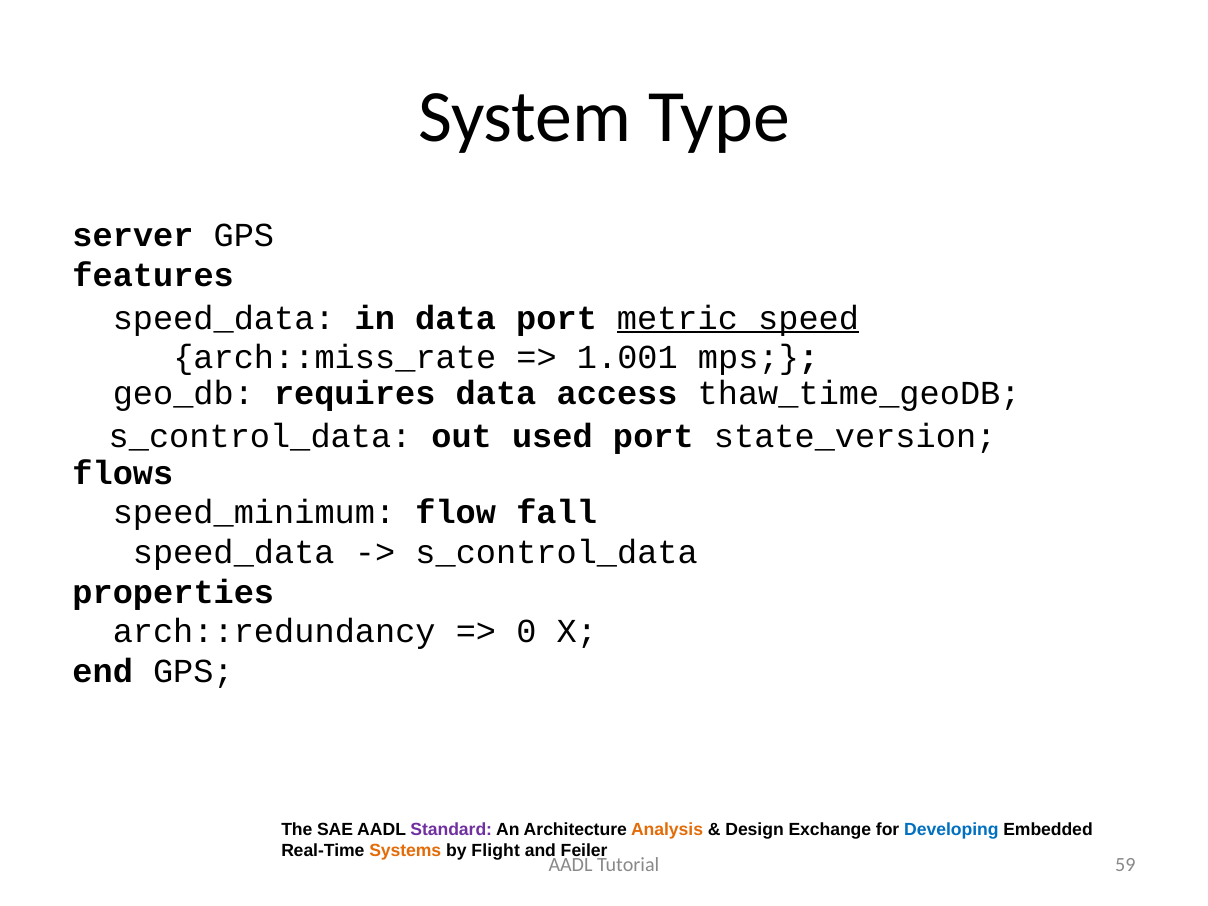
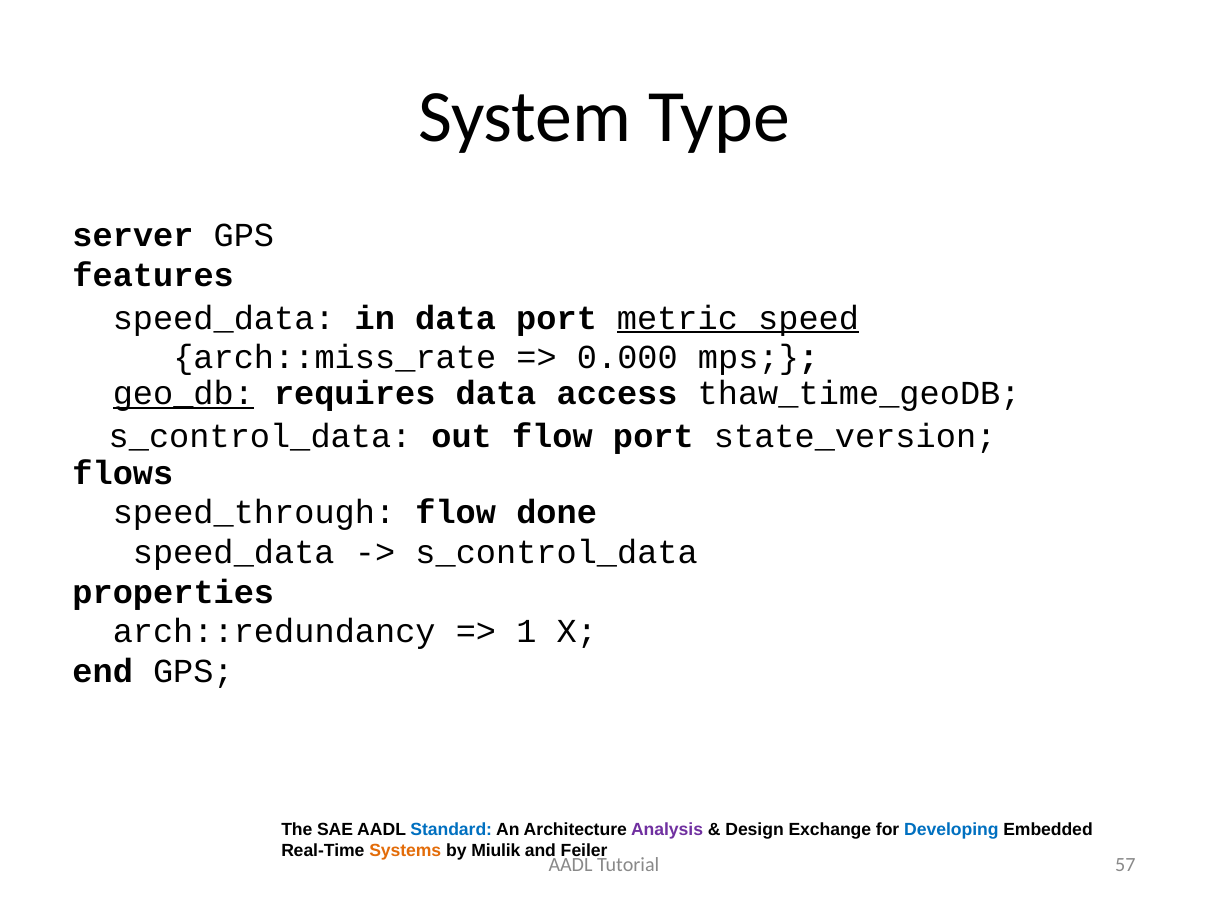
1.001: 1.001 -> 0.000 (627, 358)
geo_db underline: none -> present (183, 394)
out used: used -> flow (552, 437)
speed_minimum: speed_minimum -> speed_through (254, 513)
fall: fall -> done (557, 513)
0: 0 -> 1 (526, 632)
Standard colour: purple -> blue (451, 830)
Analysis colour: orange -> purple (667, 830)
Flight: Flight -> Miulik (496, 851)
59: 59 -> 57 (1125, 865)
